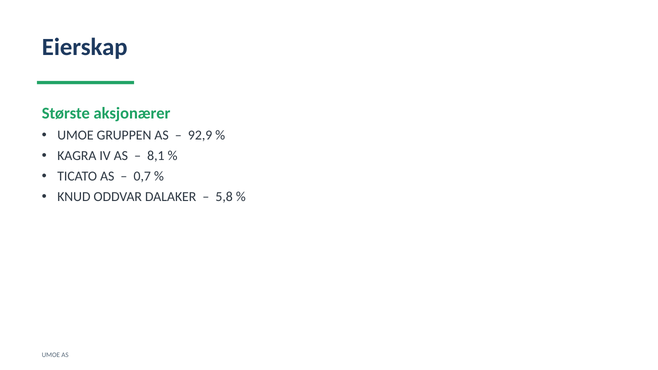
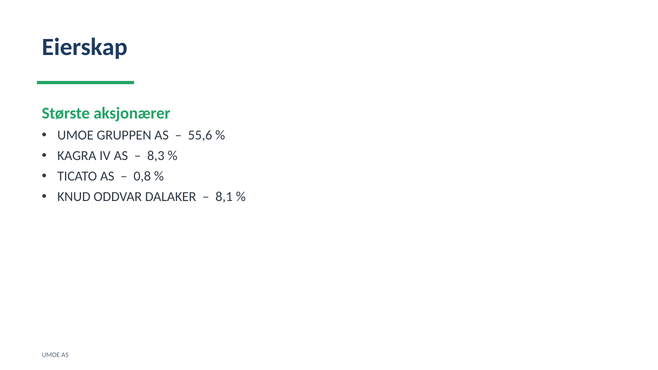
92,9: 92,9 -> 55,6 (200, 135)
8,1: 8,1 -> 8,3 (156, 156)
0,7: 0,7 -> 0,8 (142, 176)
5,8: 5,8 -> 8,1 (224, 197)
